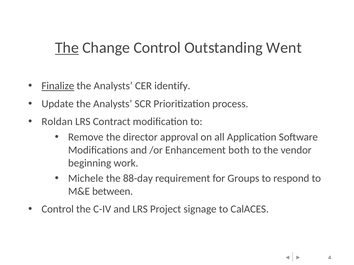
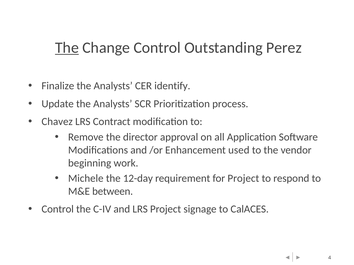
Went: Went -> Perez (284, 48)
Finalize underline: present -> none (58, 86)
Roldan: Roldan -> Chavez (57, 122)
both: both -> used (239, 150)
88-day: 88-day -> 12-day (138, 179)
for Groups: Groups -> Project (243, 179)
